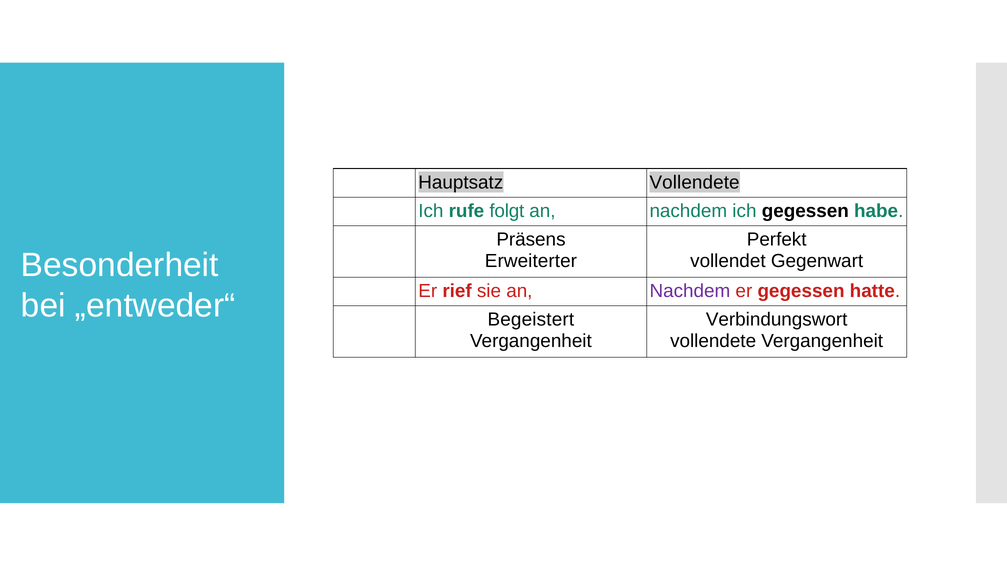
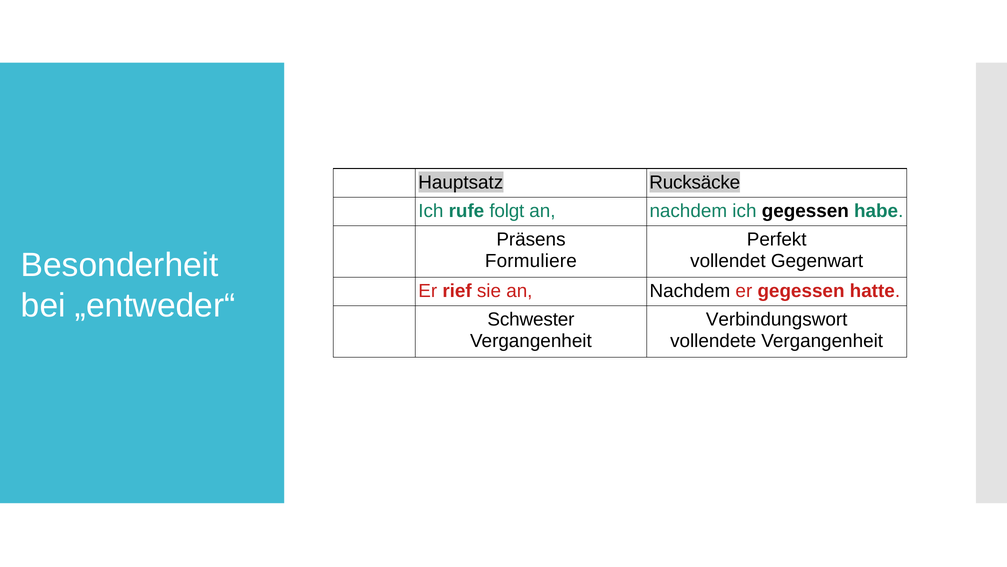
Hauptsatz Vollendete: Vollendete -> Rucksäcke (695, 182)
Erweiterter: Erweiterter -> Formuliere (531, 261)
Nachdem colour: purple -> black (690, 291)
Begeistert: Begeistert -> Schwester (531, 319)
